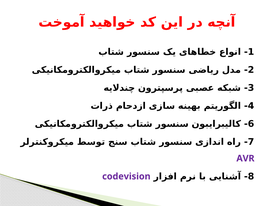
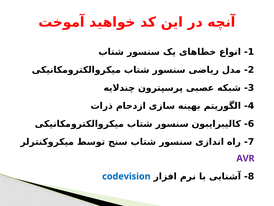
codevision colour: purple -> blue (126, 176)
